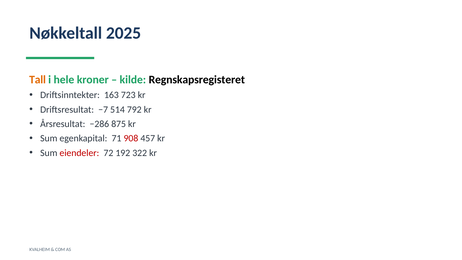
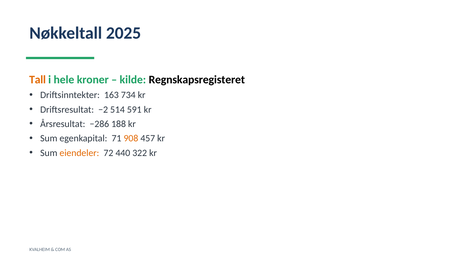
723: 723 -> 734 (128, 95)
−7: −7 -> −2 (103, 109)
792: 792 -> 591 (134, 109)
875: 875 -> 188 (119, 124)
908 colour: red -> orange (131, 138)
eiendeler colour: red -> orange (79, 153)
192: 192 -> 440 (123, 153)
